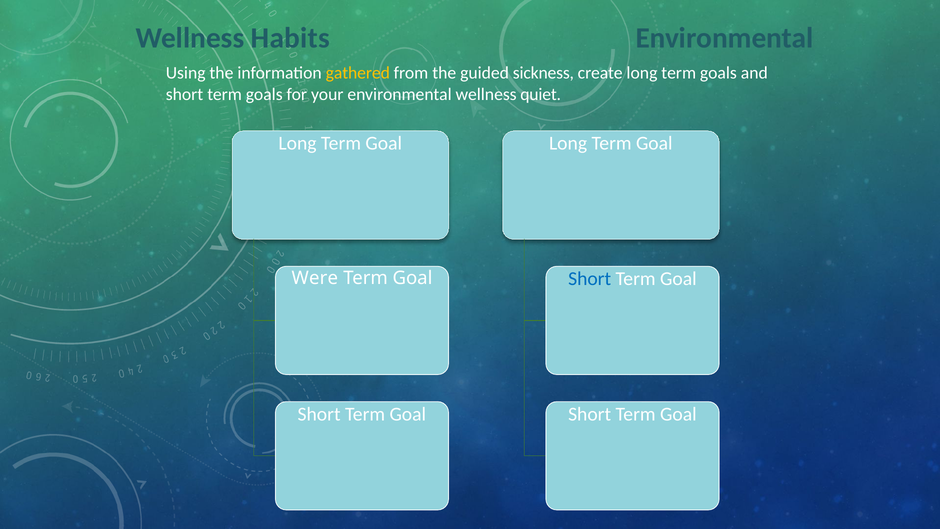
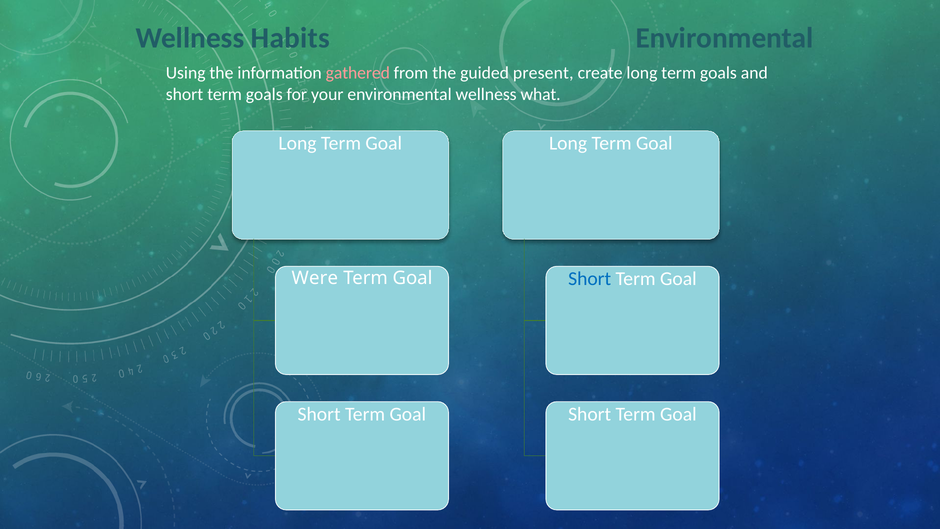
gathered colour: yellow -> pink (358, 73)
sickness: sickness -> present (543, 73)
quiet: quiet -> what (541, 94)
